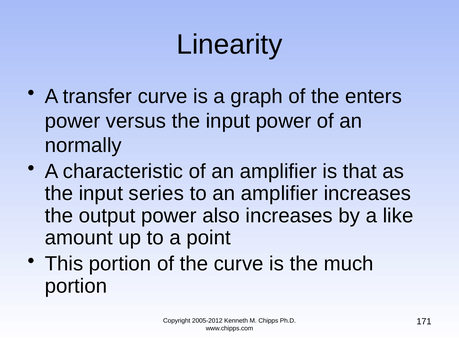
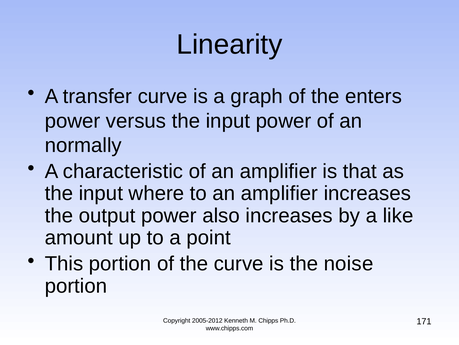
series: series -> where (156, 193)
much: much -> noise (349, 263)
